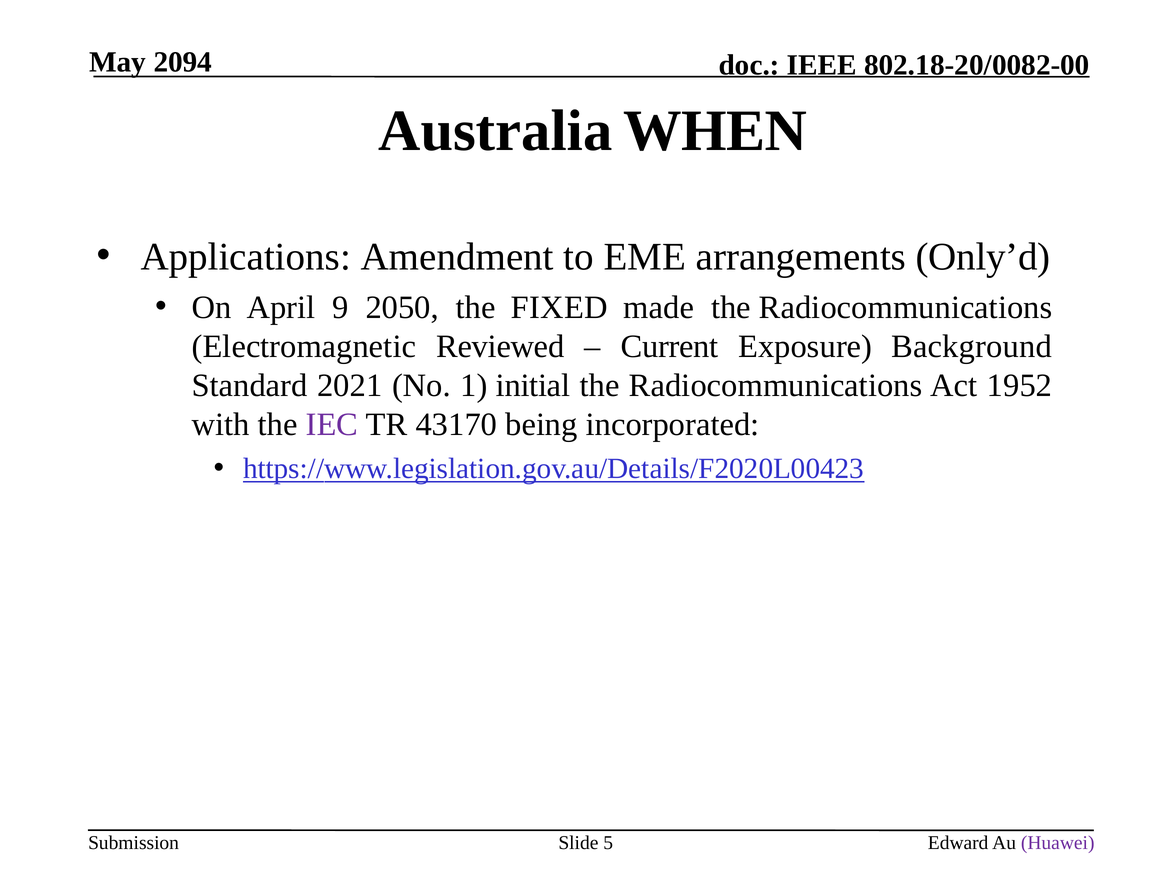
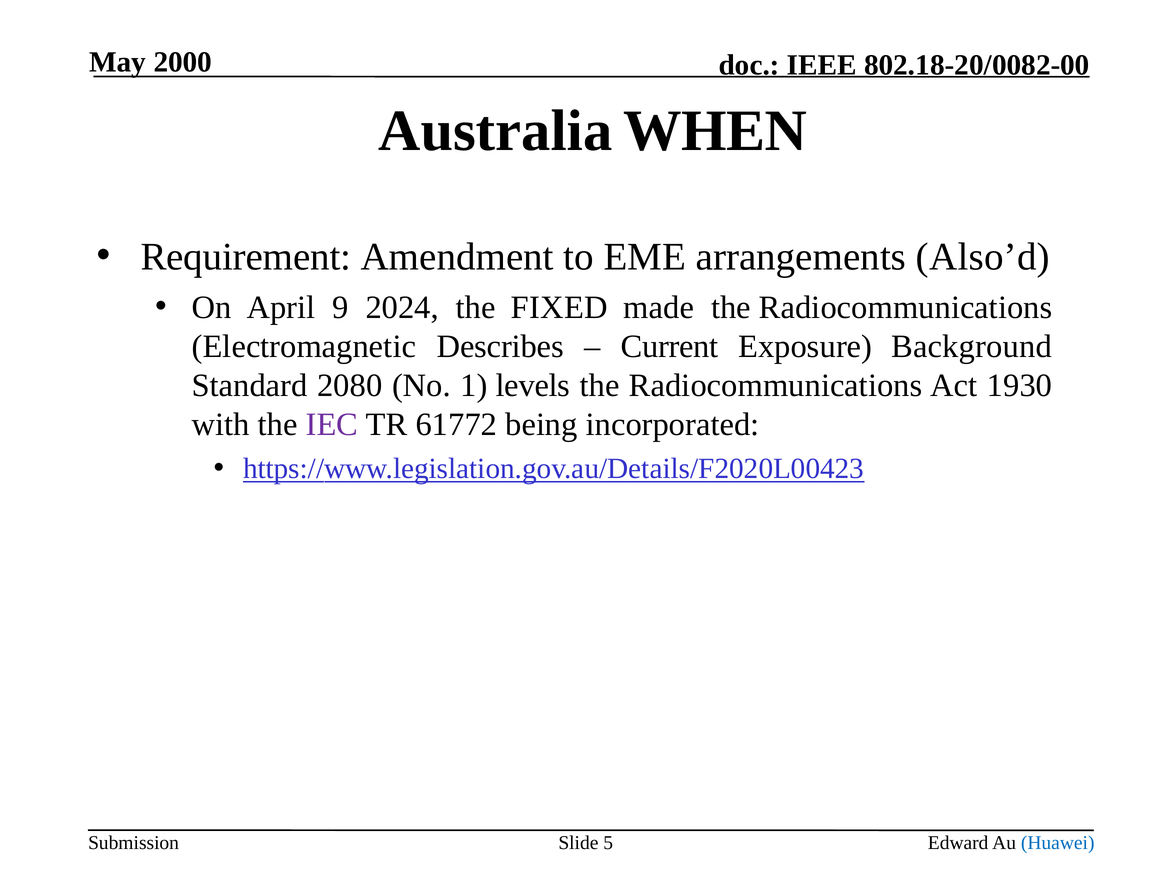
2094: 2094 -> 2000 (183, 62)
Applications: Applications -> Requirement (246, 257)
Only’d: Only’d -> Also’d (983, 257)
2050: 2050 -> 2024 (402, 307)
Reviewed: Reviewed -> Describes (500, 346)
2021: 2021 -> 2080 (350, 386)
initial: initial -> levels (533, 386)
1952: 1952 -> 1930 (1020, 386)
43170: 43170 -> 61772 (456, 425)
Huawei colour: purple -> blue (1058, 843)
